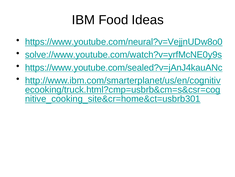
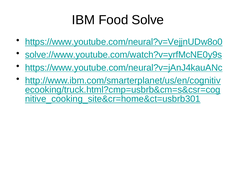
Ideas: Ideas -> Solve (148, 20)
https://www.youtube.com/sealed?v=jAnJ4kauANc: https://www.youtube.com/sealed?v=jAnJ4kauANc -> https://www.youtube.com/neural?v=jAnJ4kauANc (124, 67)
